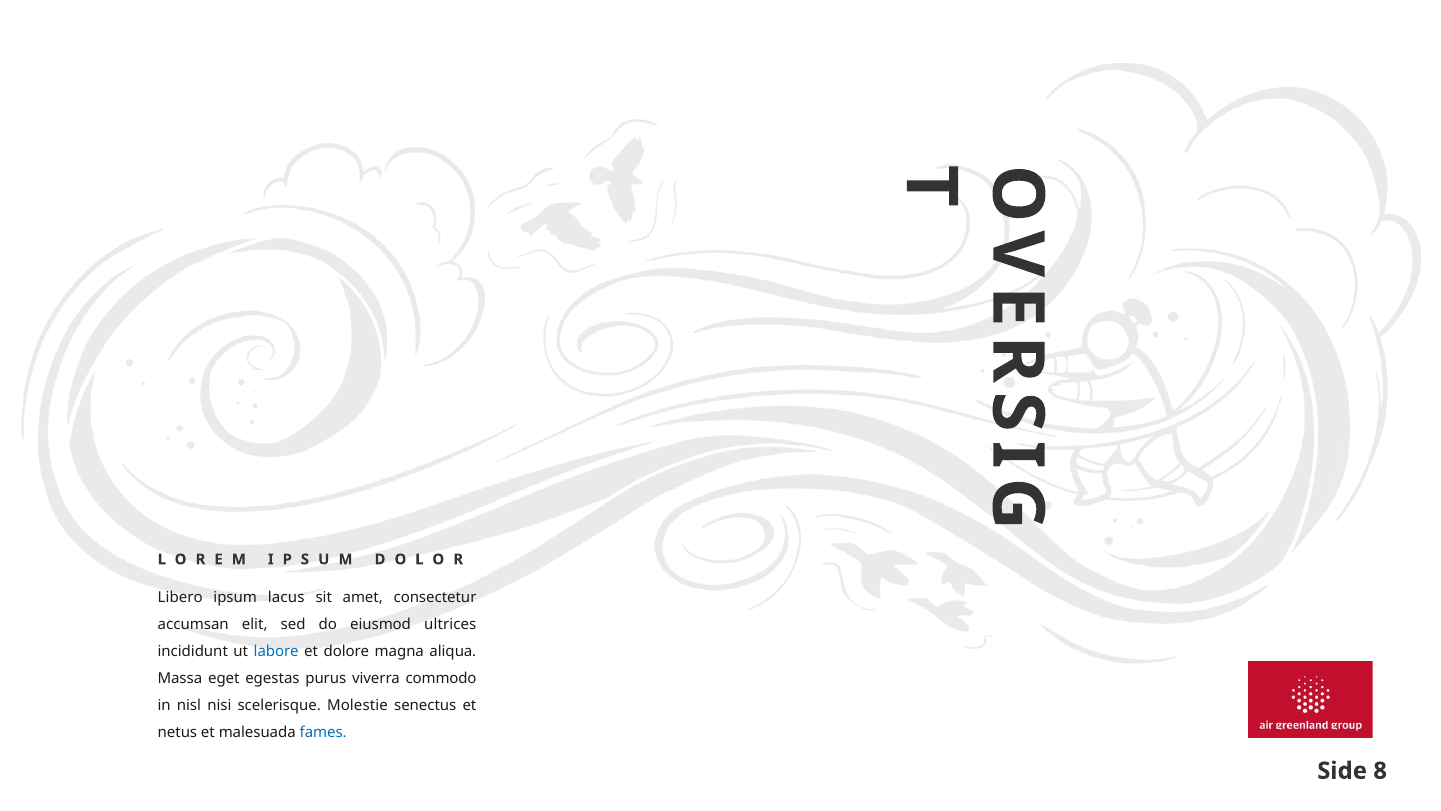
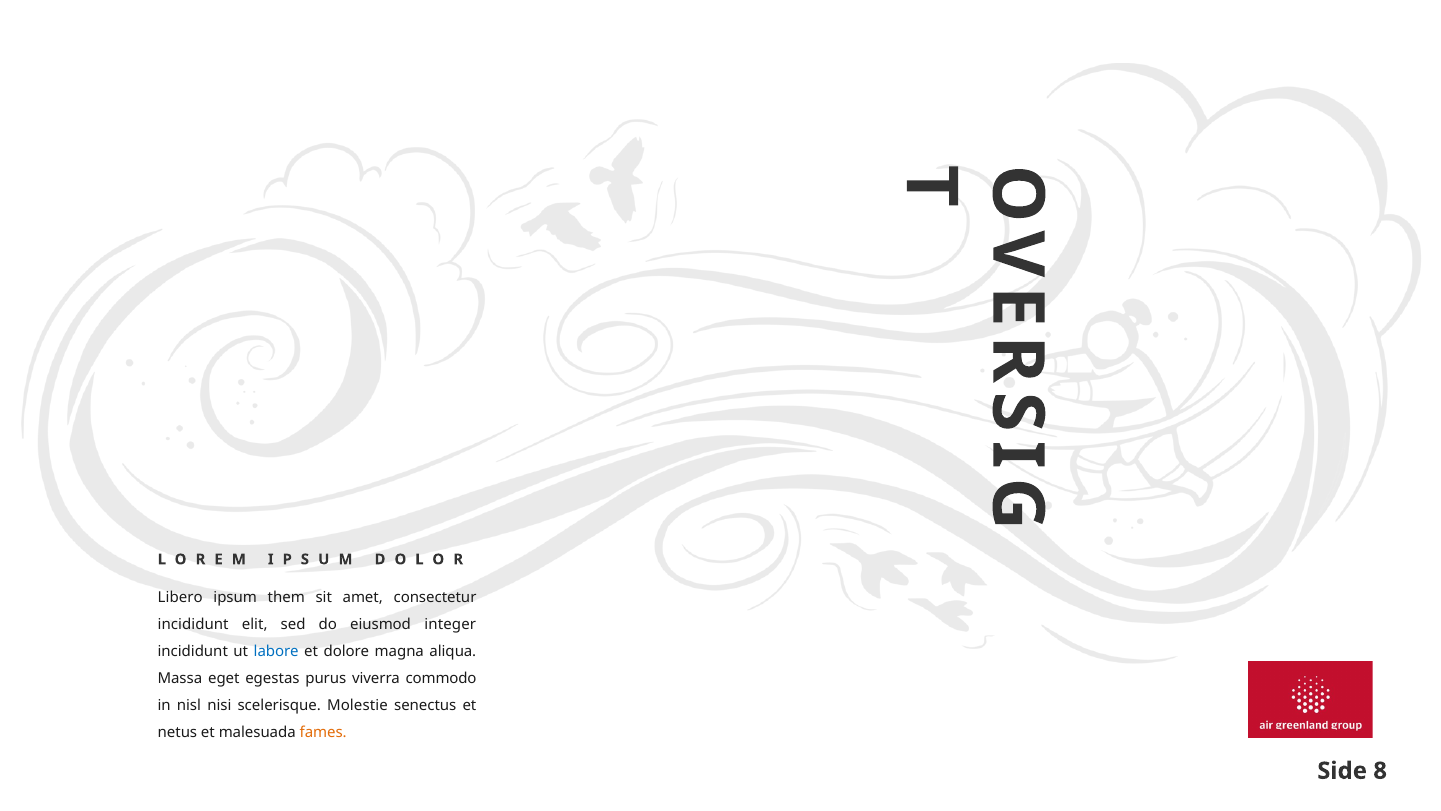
lacus: lacus -> them (286, 597)
accumsan: accumsan -> incididunt (193, 624)
ultrices: ultrices -> integer (450, 624)
fames colour: blue -> orange (323, 732)
